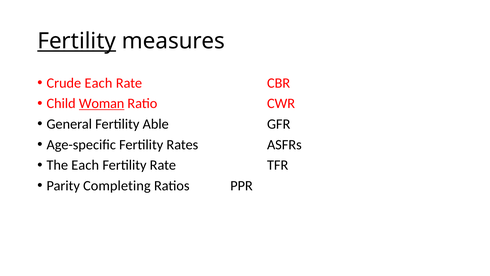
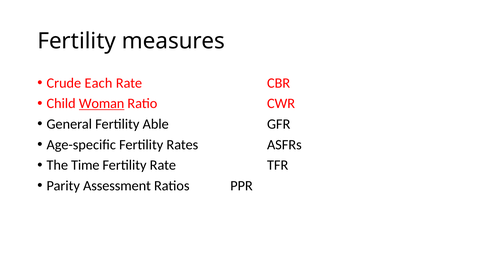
Fertility underline: present -> none (77, 41)
The Each: Each -> Time (85, 165)
Completing: Completing -> Assessment (117, 186)
